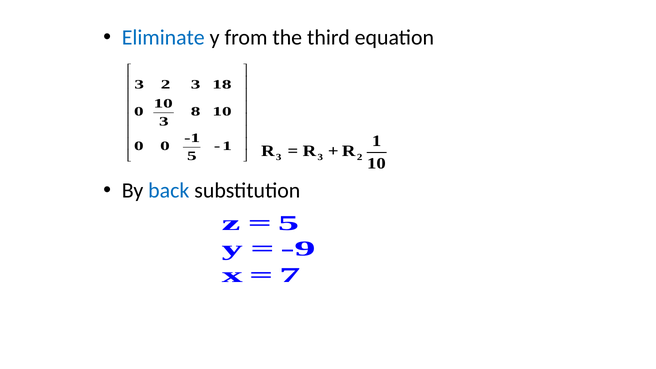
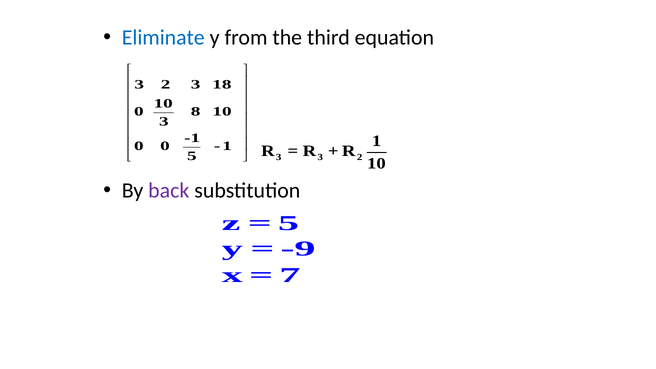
back colour: blue -> purple (169, 191)
